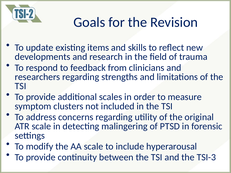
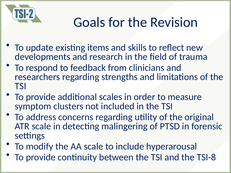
TSI-3: TSI-3 -> TSI-8 (206, 157)
